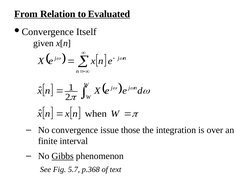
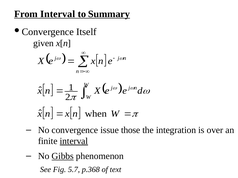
From Relation: Relation -> Interval (58, 14)
Evaluated: Evaluated -> Summary (109, 14)
interval underline: none -> present (74, 141)
